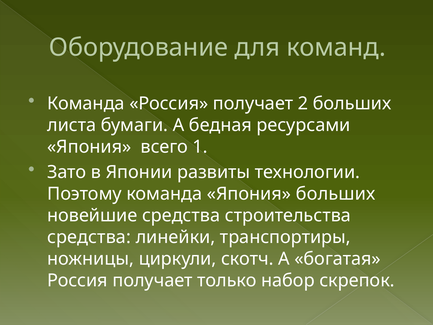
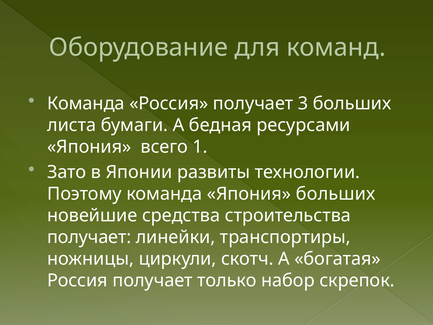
2: 2 -> 3 (303, 103)
средства: средства -> получает (89, 237)
